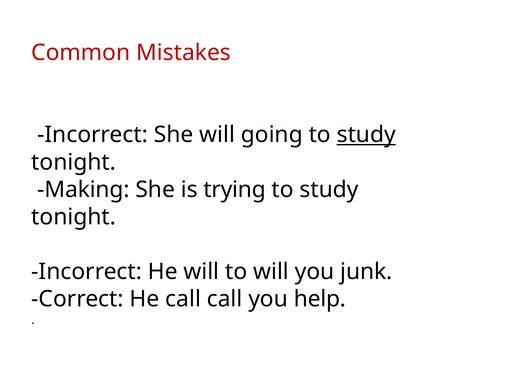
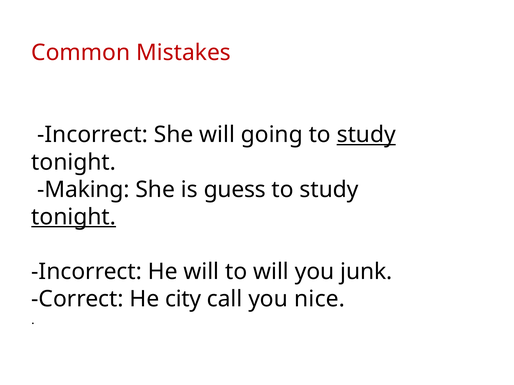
trying: trying -> guess (235, 190)
tonight underline: none -> present (74, 217)
He call: call -> city (183, 299)
help: help -> nice (320, 299)
